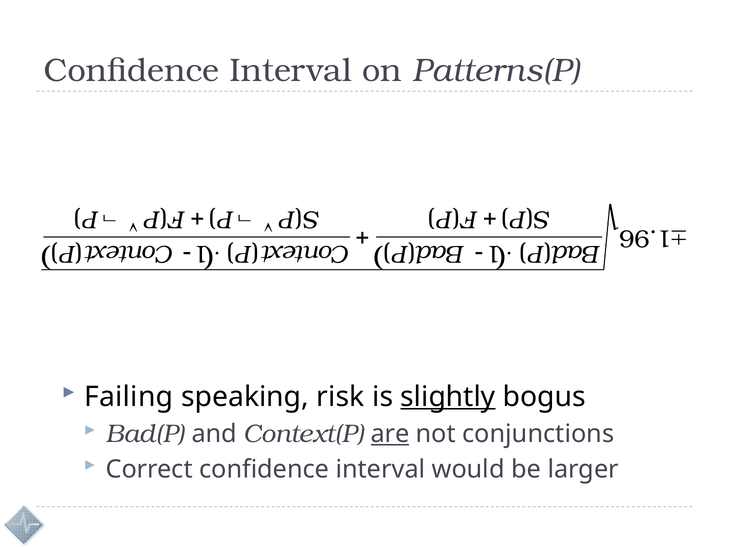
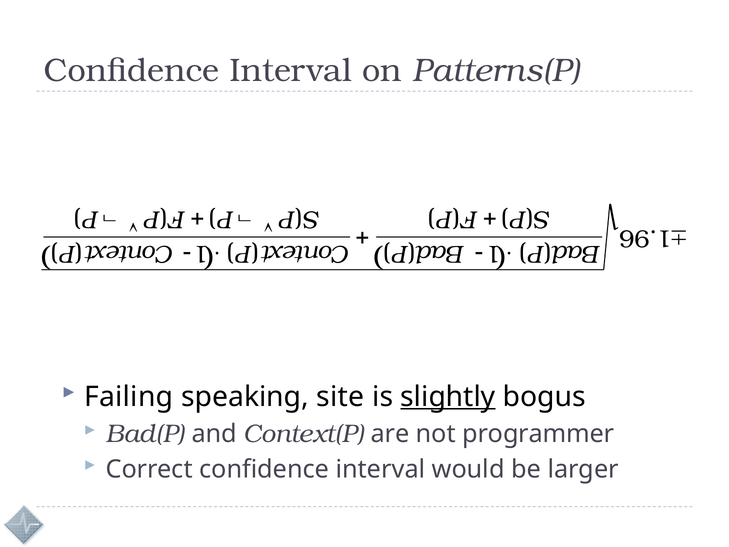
risk: risk -> site (340, 397)
are underline: present -> none (390, 434)
conjunctions: conjunctions -> programmer (538, 434)
